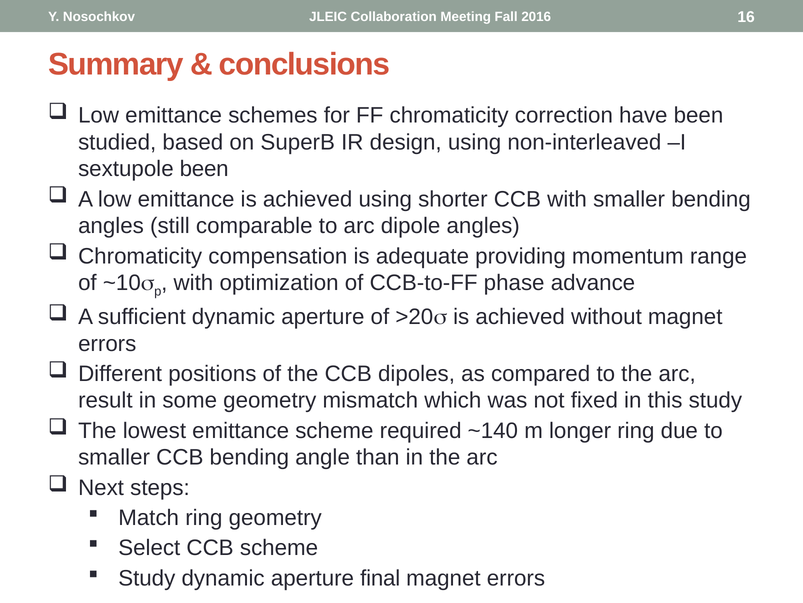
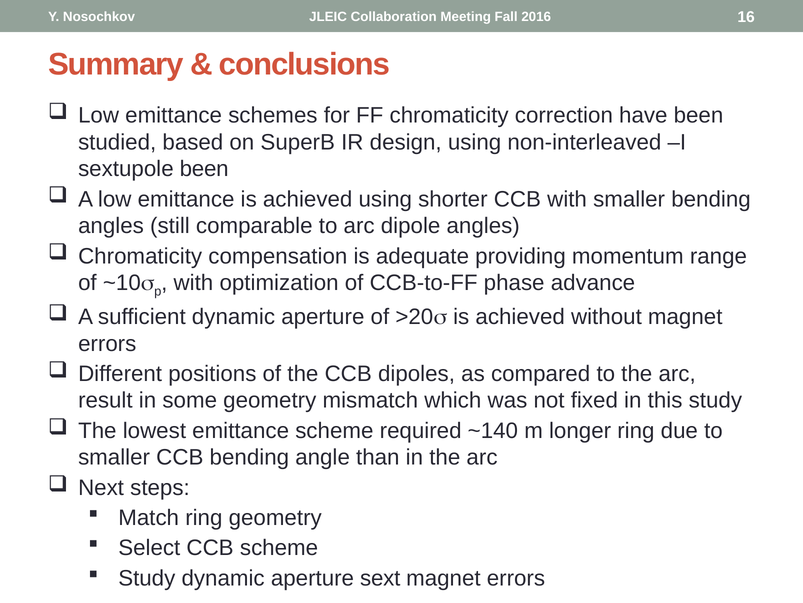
final: final -> sext (380, 578)
